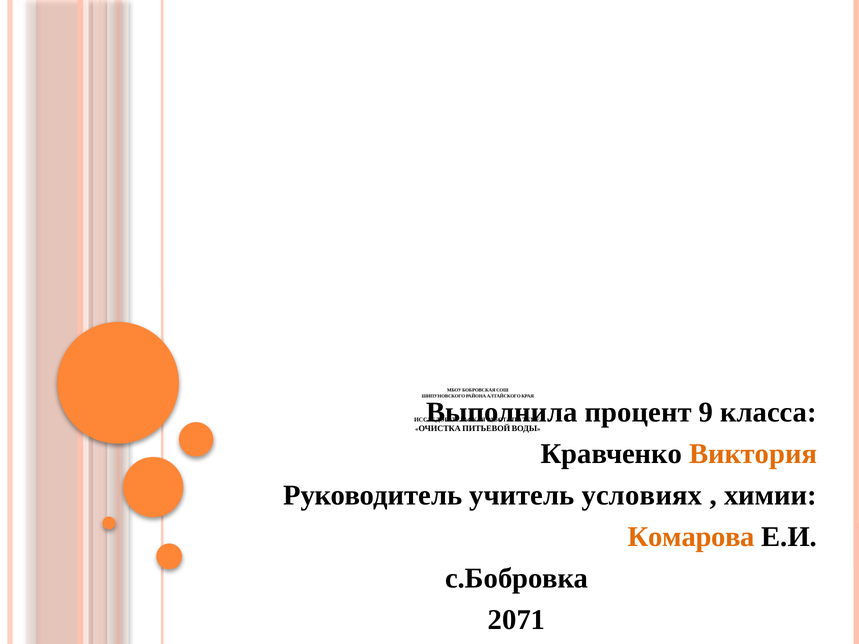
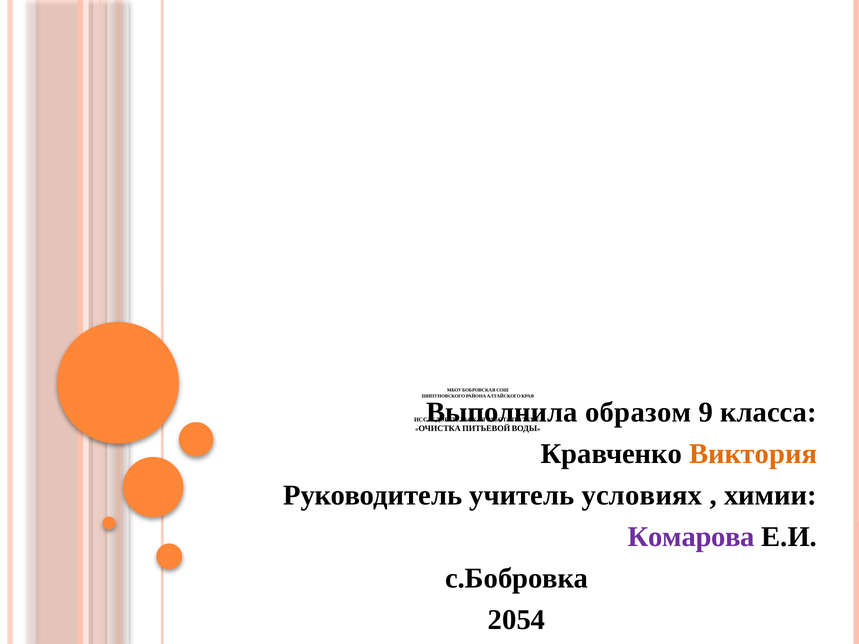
процент: процент -> образом (638, 413)
Комарова colour: orange -> purple (691, 537)
2071: 2071 -> 2054 (517, 620)
